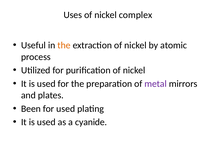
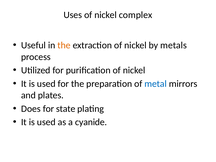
atomic: atomic -> metals (174, 45)
metal colour: purple -> blue (156, 84)
Been: Been -> Does (31, 109)
for used: used -> state (66, 109)
